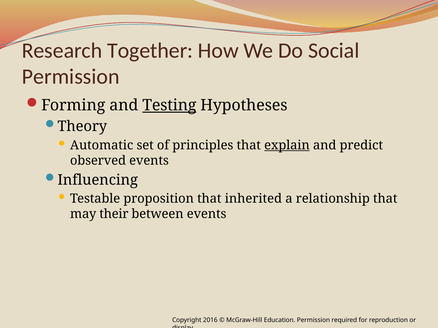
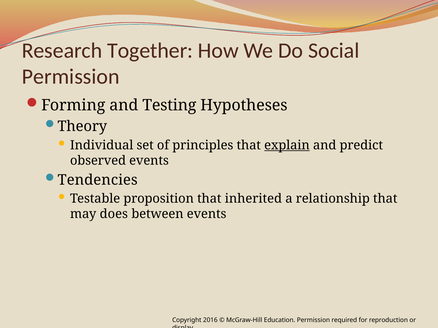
Testing underline: present -> none (169, 105)
Automatic: Automatic -> Individual (102, 145)
Influencing: Influencing -> Tendencies (98, 180)
their: their -> does (114, 214)
